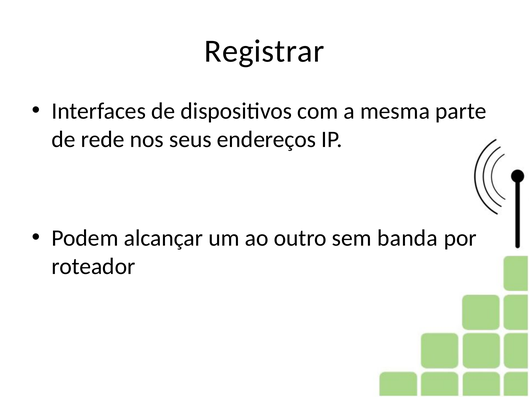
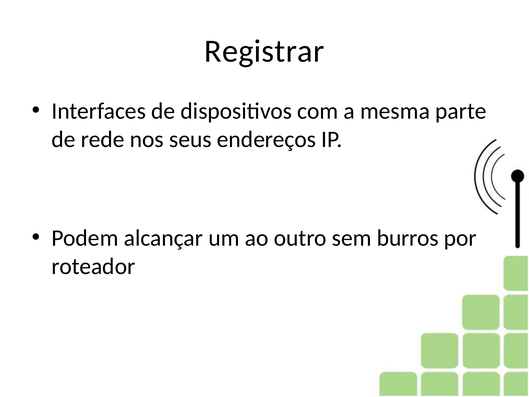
banda: banda -> burros (408, 238)
